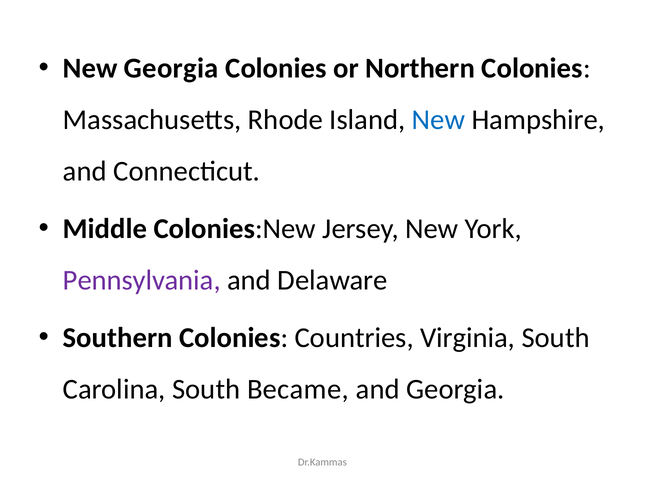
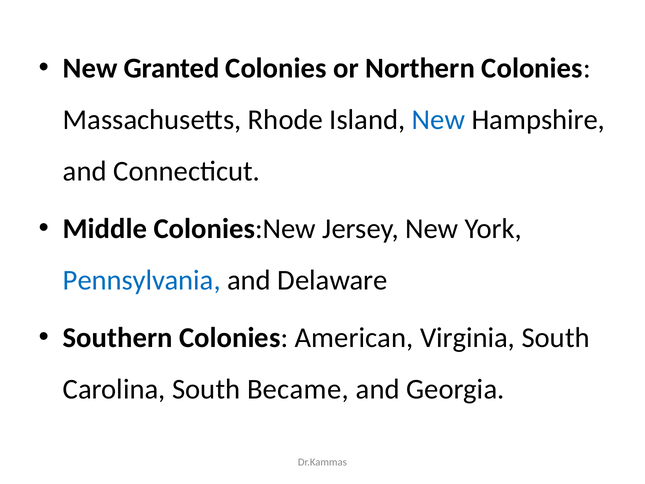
New Georgia: Georgia -> Granted (172, 68)
Pennsylvania colour: purple -> blue (142, 280)
Countries: Countries -> American (354, 338)
